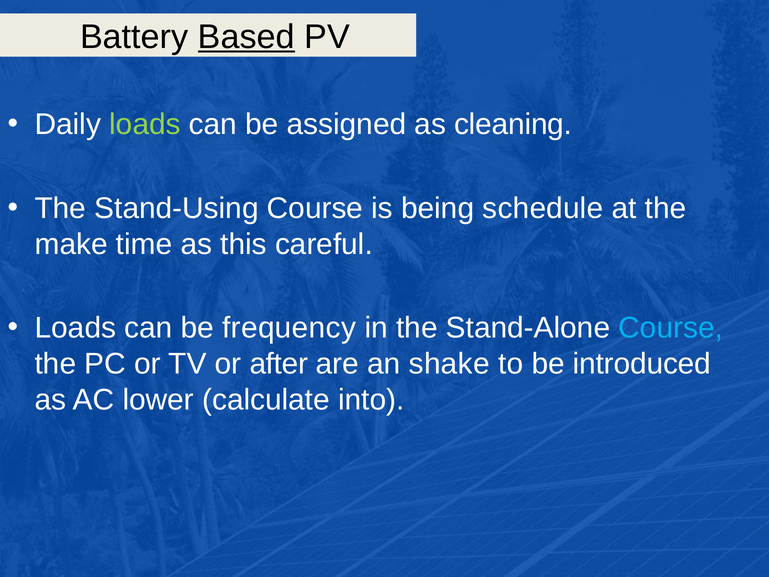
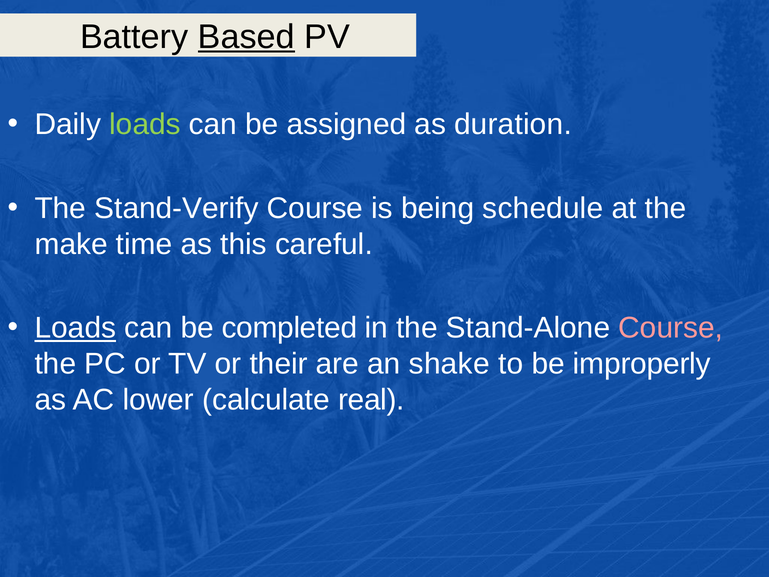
cleaning: cleaning -> duration (513, 124)
Stand-Using: Stand-Using -> Stand-Verify (177, 208)
Loads underline: none -> present (75, 328)
frequency: frequency -> completed (289, 328)
Course colour: light blue -> pink (671, 328)
after: after -> their (279, 364)
introduced: introduced -> improperly (642, 364)
into: into -> real (371, 400)
